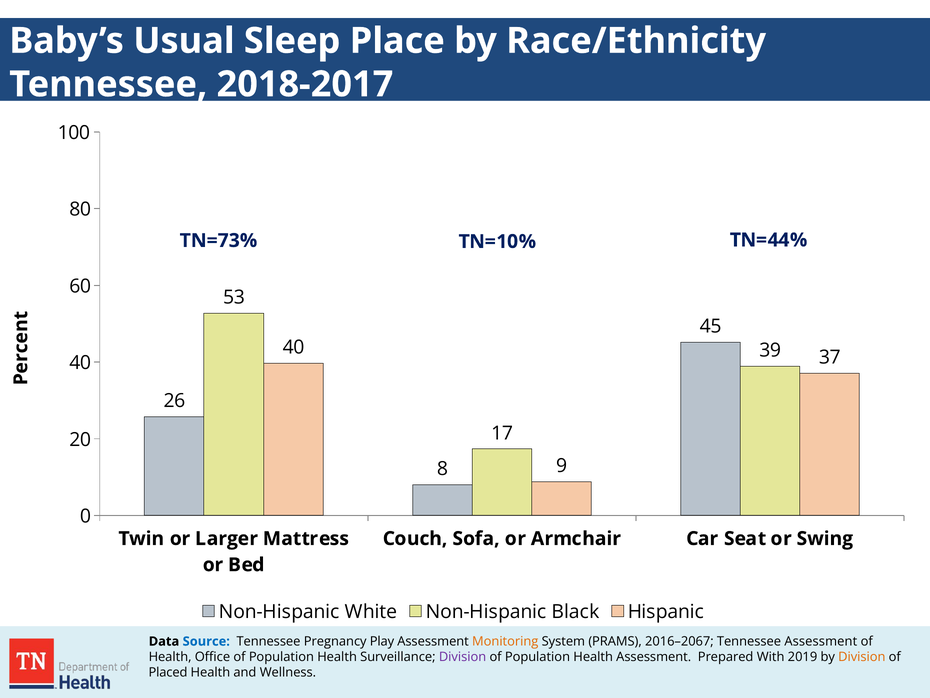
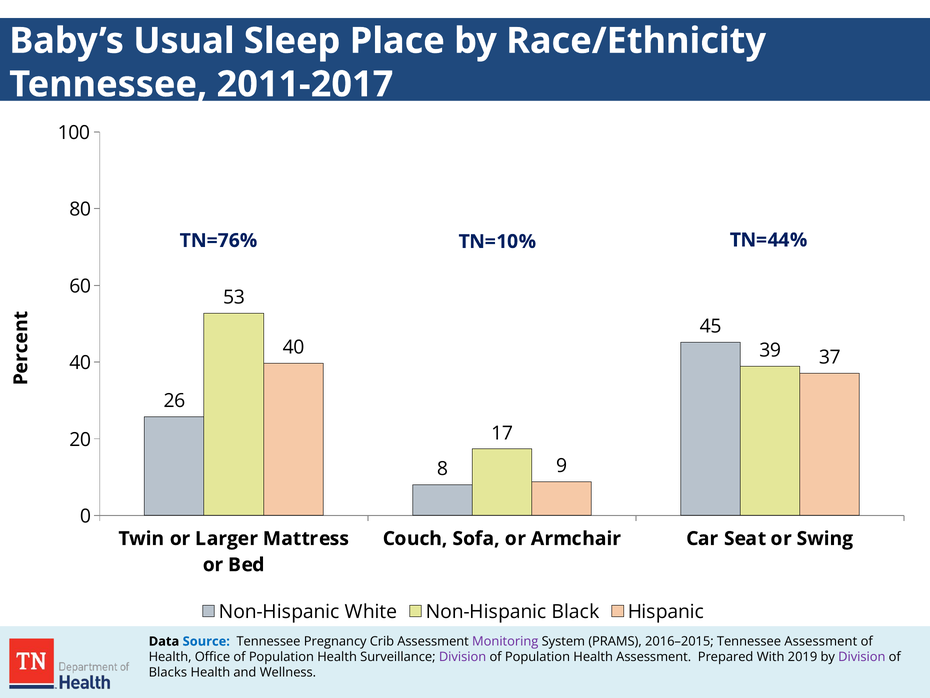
2018-2017: 2018-2017 -> 2011-2017 (305, 84)
TN=73%: TN=73% -> TN=76% (218, 240)
Play: Play -> Crib (382, 641)
Monitoring colour: orange -> purple (505, 641)
2016–2067: 2016–2067 -> 2016–2015 (679, 641)
Division colour: orange -> purple (862, 656)
Placed: Placed -> Blacks (168, 672)
